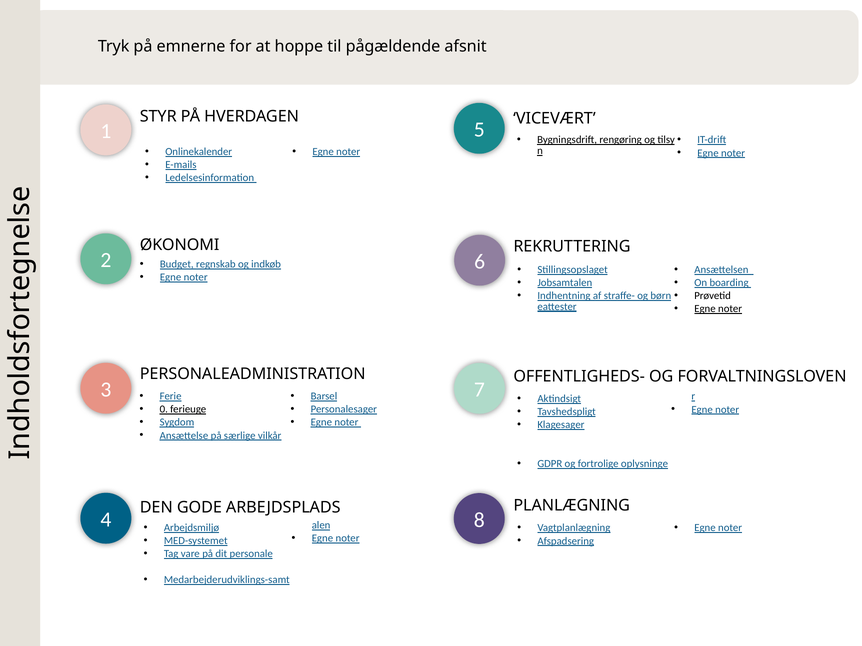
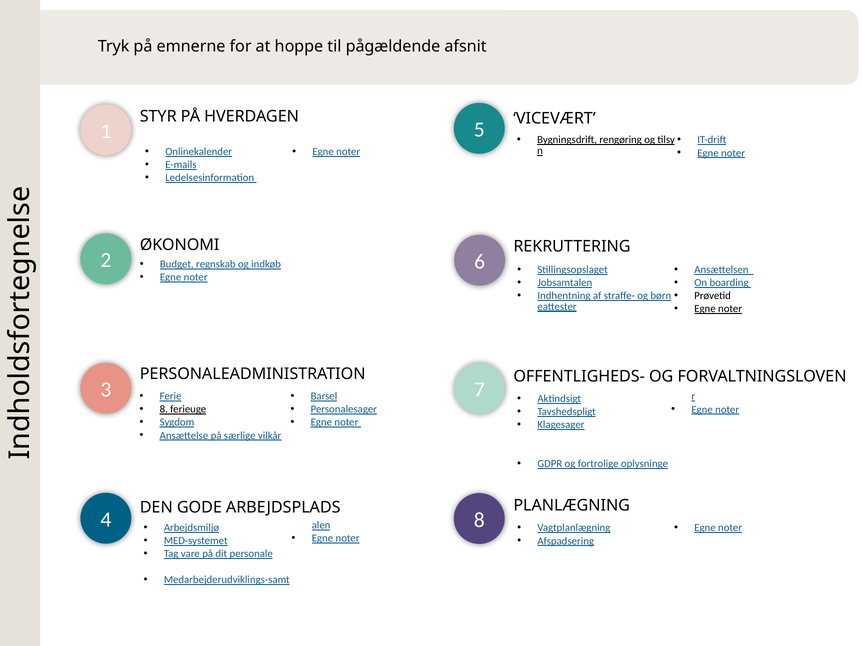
0: 0 -> 8 (164, 410)
